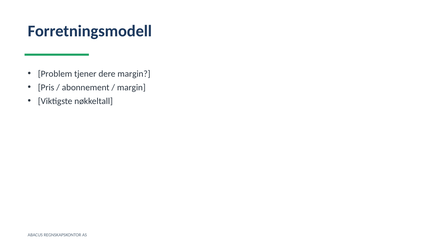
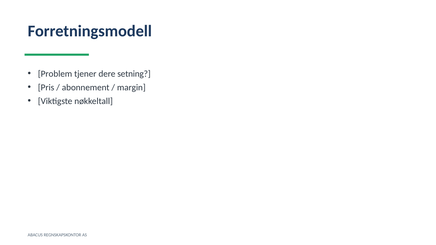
dere margin: margin -> setning (134, 74)
